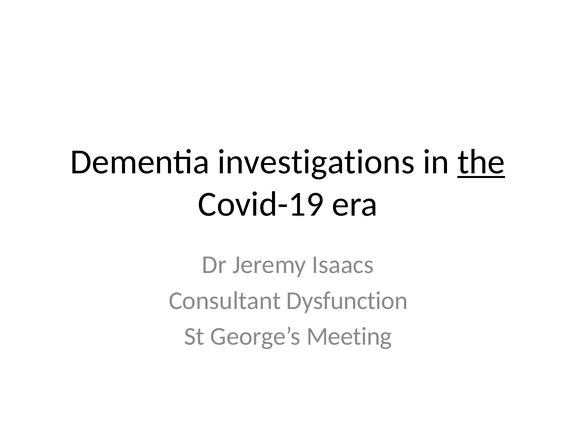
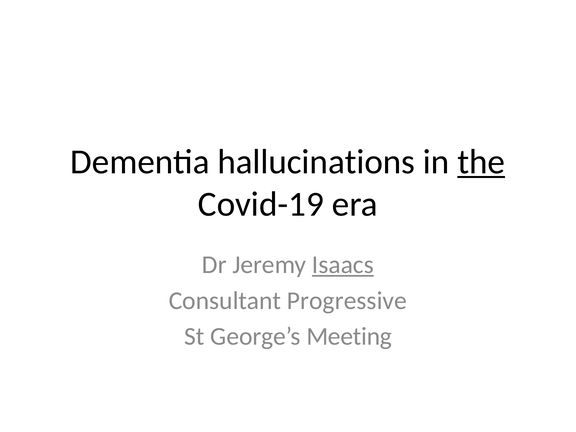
investigations: investigations -> hallucinations (316, 162)
Isaacs underline: none -> present (343, 265)
Dysfunction: Dysfunction -> Progressive (347, 301)
